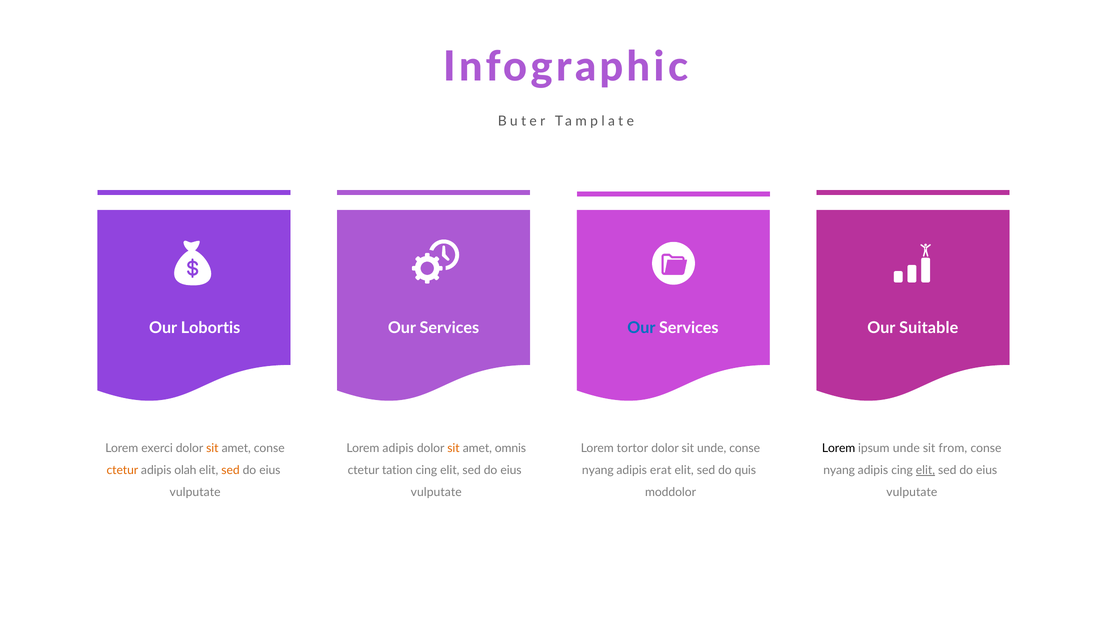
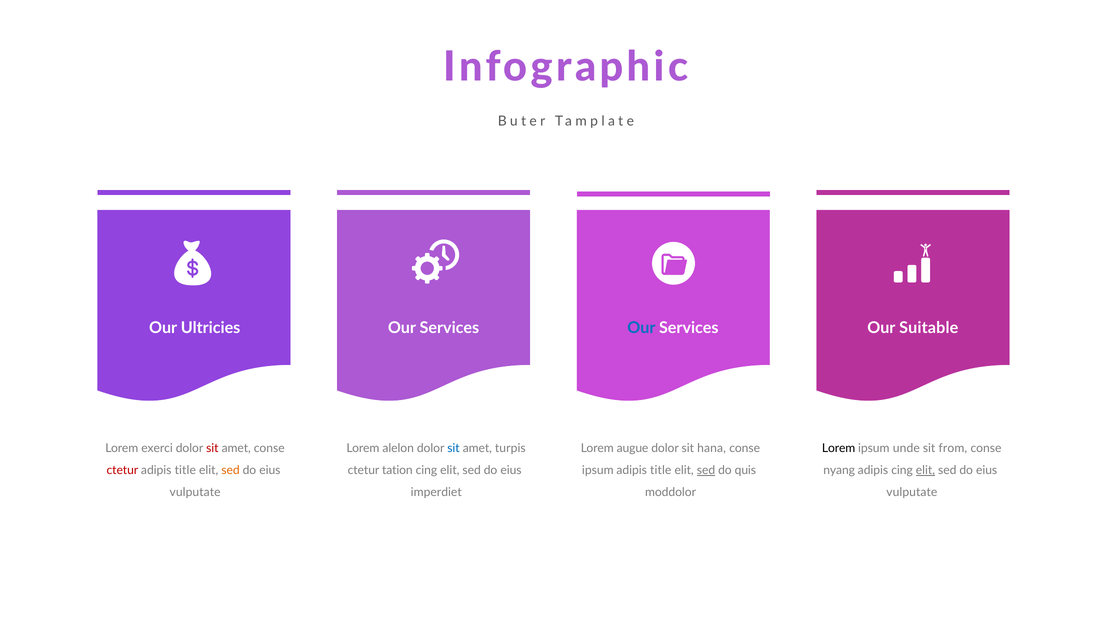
Lobortis: Lobortis -> Ultricies (211, 328)
sit colour: orange -> red (212, 448)
Lorem adipis: adipis -> alelon (398, 448)
sit colour: orange -> blue (453, 448)
omnis: omnis -> turpis (510, 448)
tortor: tortor -> augue (633, 448)
sit unde: unde -> hana (712, 448)
ctetur colour: orange -> red (122, 470)
olah: olah -> title (185, 470)
nyang: nyang -> ipsum (598, 470)
erat: erat -> title (661, 470)
sed underline: none -> present (706, 470)
vulputate: vulputate -> imperdiet (436, 492)
